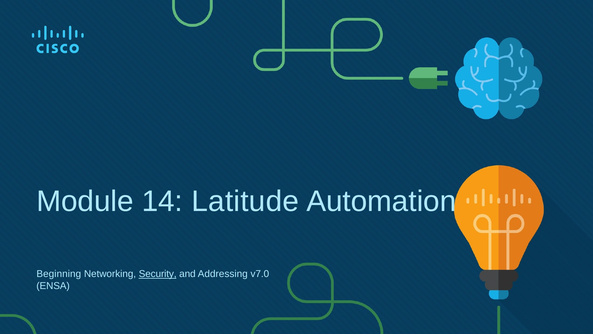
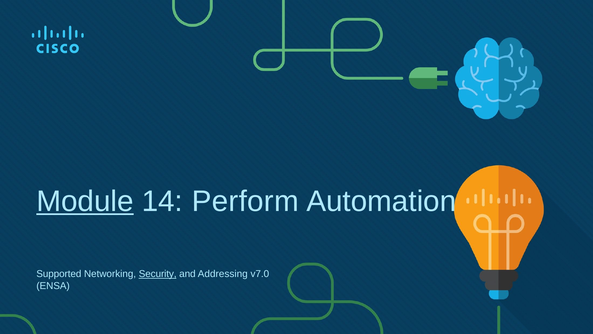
Module underline: none -> present (85, 201)
Latitude: Latitude -> Perform (245, 201)
Beginning: Beginning -> Supported (59, 274)
